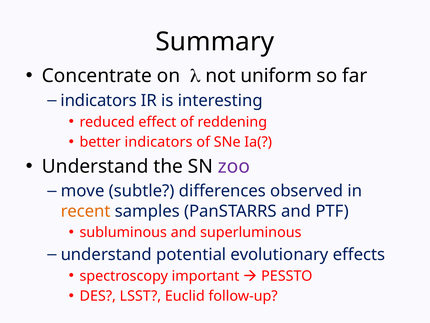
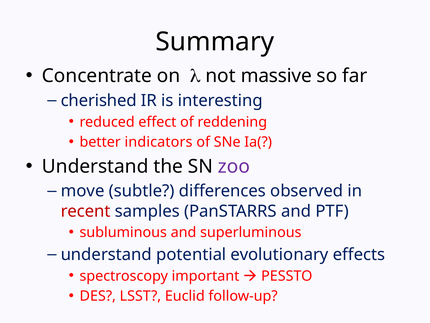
uniform: uniform -> massive (276, 76)
indicators: indicators -> cherished (99, 101)
recent colour: orange -> red (86, 211)
